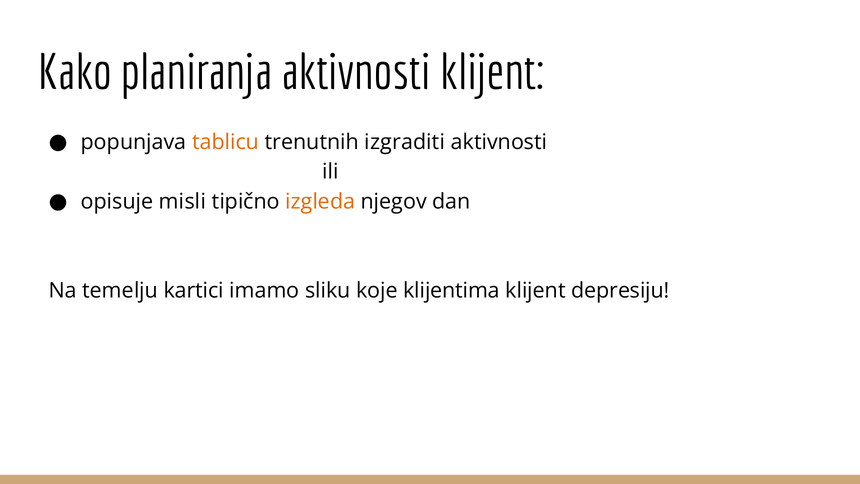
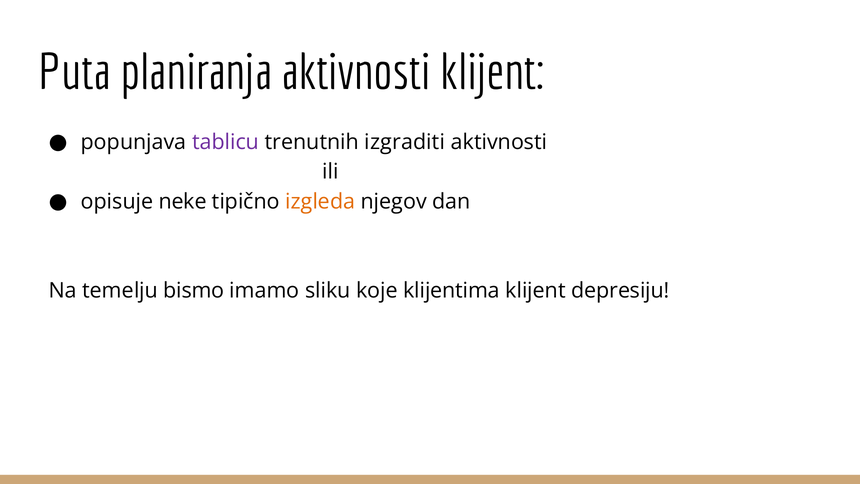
Kako: Kako -> Puta (75, 73)
tablicu colour: orange -> purple (226, 142)
misli: misli -> neke (183, 201)
kartici: kartici -> bismo (194, 290)
